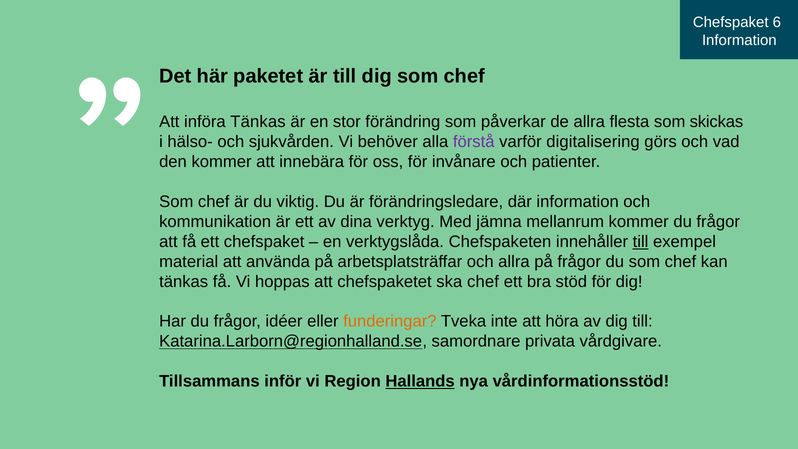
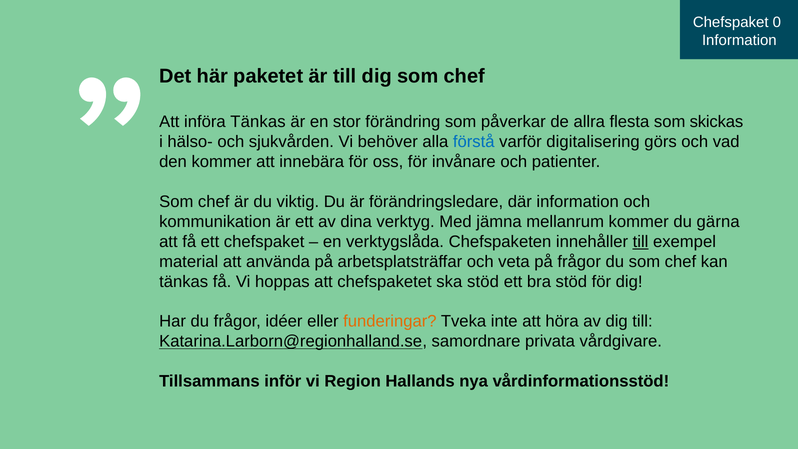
6: 6 -> 0 (777, 22)
förstå colour: purple -> blue (474, 142)
kommer du frågor: frågor -> gärna (718, 222)
och allra: allra -> veta (514, 262)
ska chef: chef -> stöd (483, 281)
Hallands underline: present -> none (420, 381)
